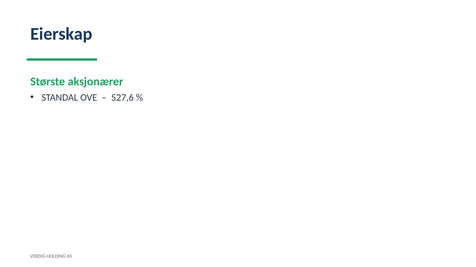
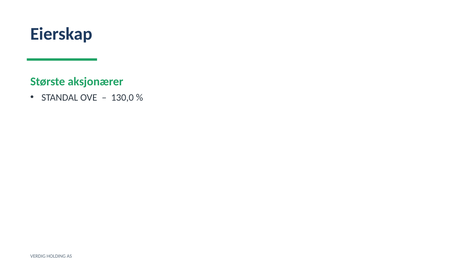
527,6: 527,6 -> 130,0 (122, 98)
